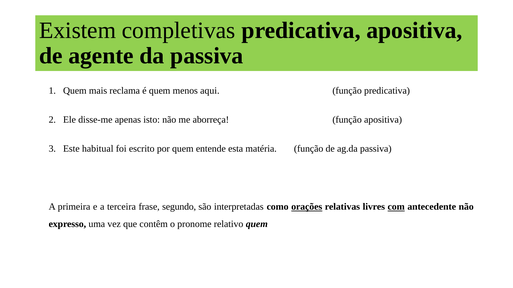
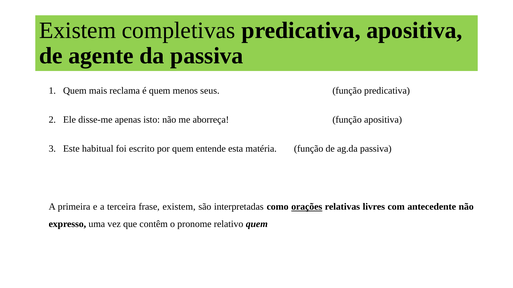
aqui: aqui -> seus (210, 91)
frase segundo: segundo -> existem (179, 207)
com underline: present -> none (396, 207)
